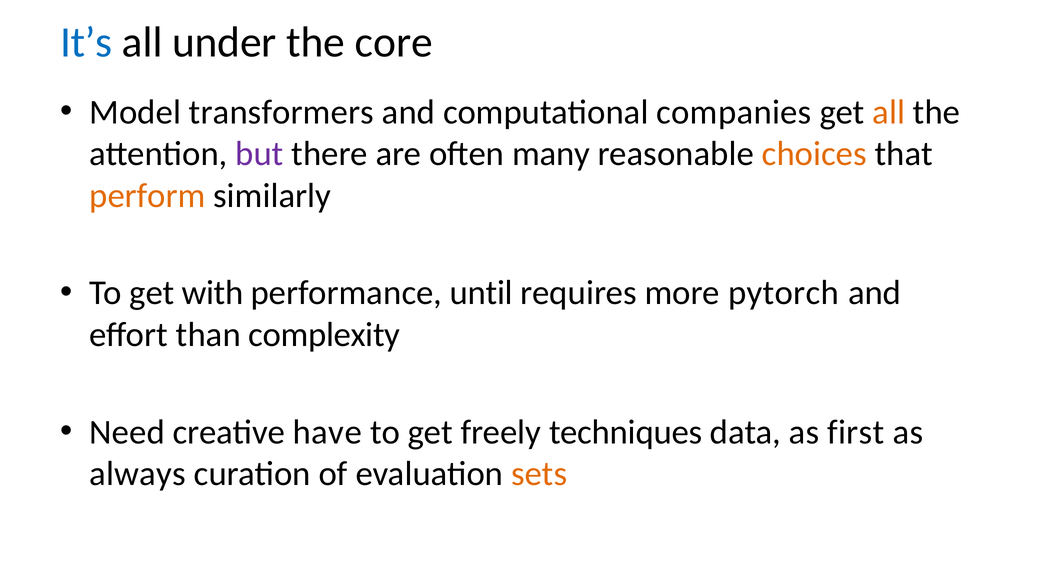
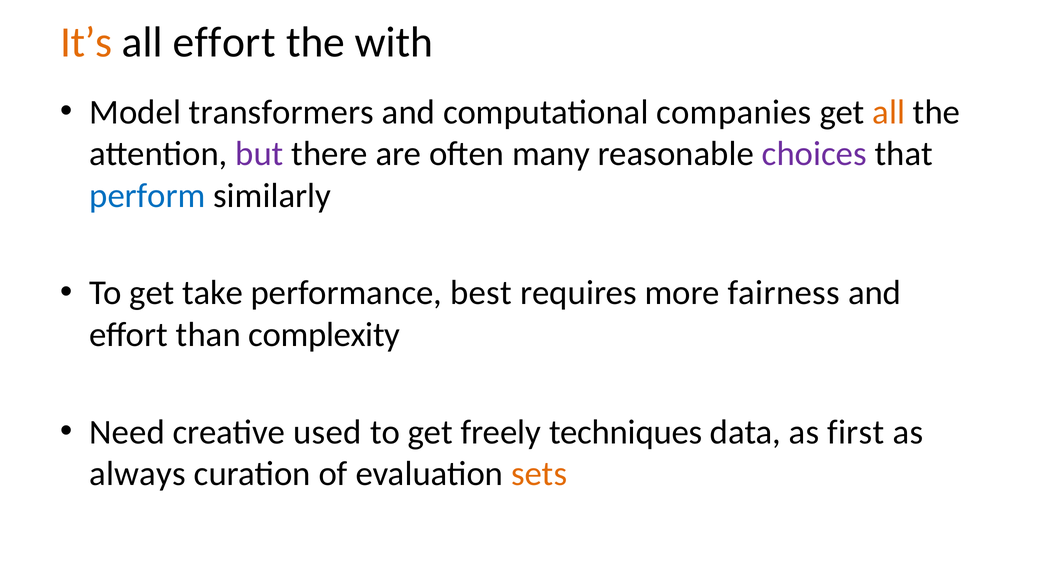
It’s colour: blue -> orange (86, 42)
all under: under -> effort (224, 42)
core: core -> with (394, 42)
choices colour: orange -> purple (814, 154)
perform colour: orange -> blue (147, 196)
with: with -> take (213, 293)
until: until -> best (481, 293)
pytorch: pytorch -> fairness (784, 293)
have: have -> used (327, 432)
